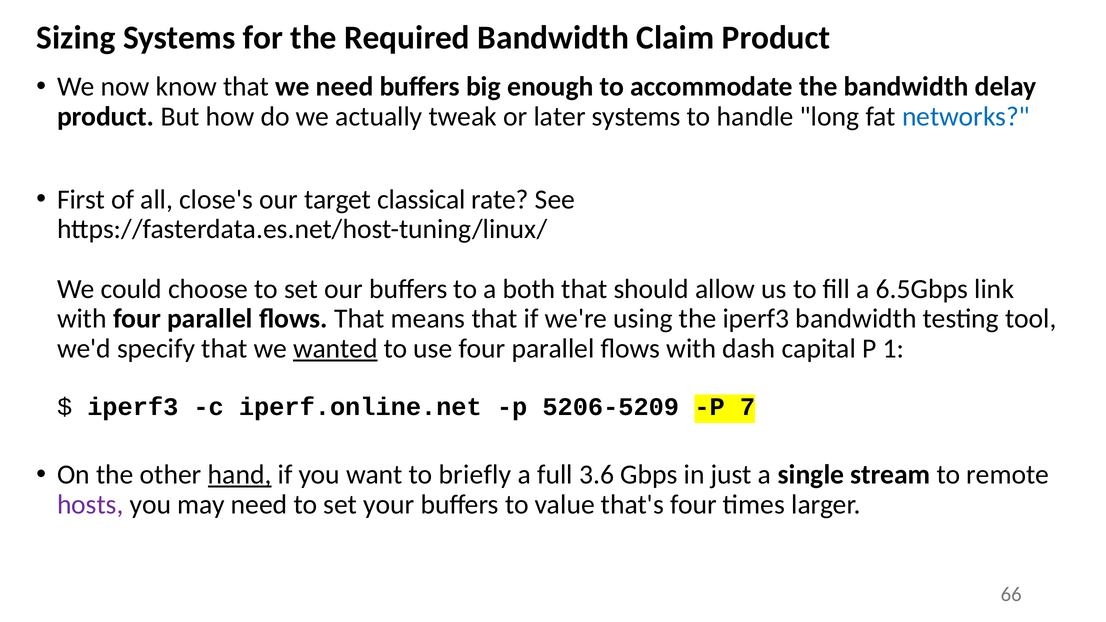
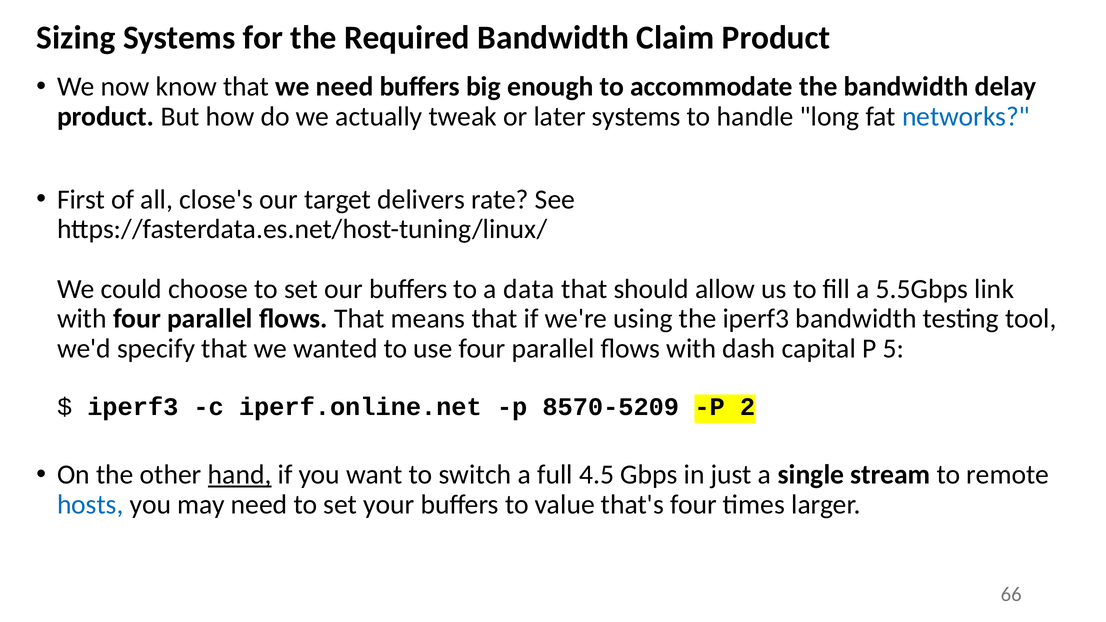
classical: classical -> delivers (421, 199)
both: both -> data (529, 289)
6.5Gbps: 6.5Gbps -> 5.5Gbps (922, 289)
wanted underline: present -> none (335, 349)
1: 1 -> 5 (893, 349)
5206-5209: 5206-5209 -> 8570-5209 (611, 407)
7: 7 -> 2 (748, 407)
briefly: briefly -> switch (475, 475)
3.6: 3.6 -> 4.5 (597, 475)
hosts colour: purple -> blue (90, 504)
